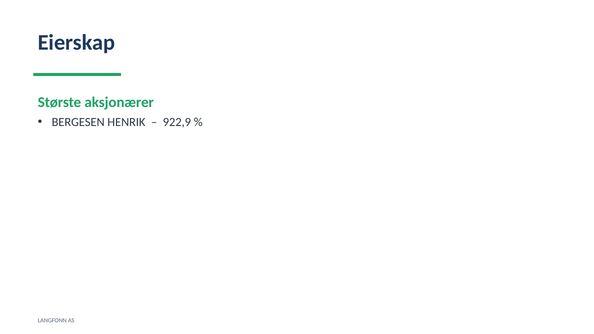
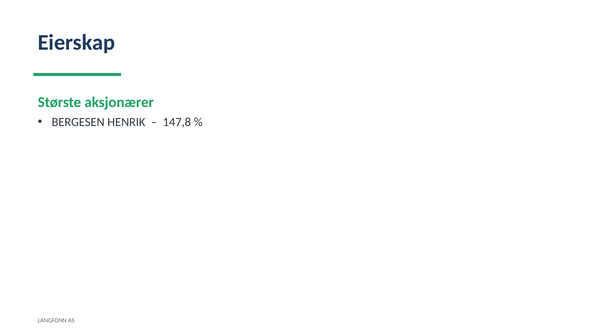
922,9: 922,9 -> 147,8 (177, 122)
